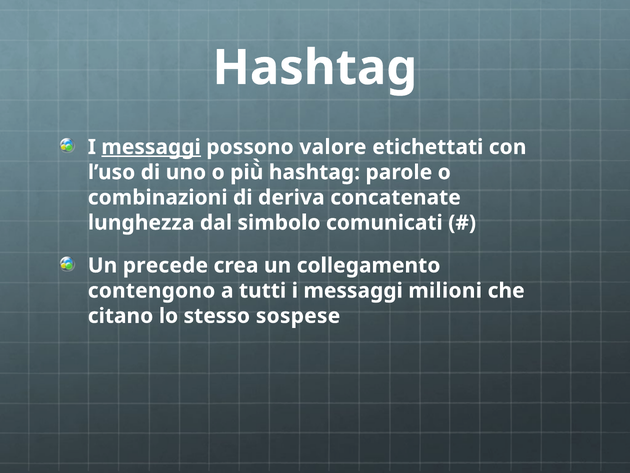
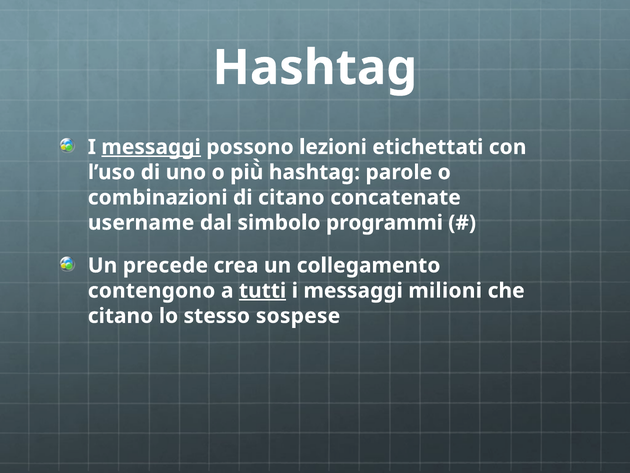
valore: valore -> lezioni (333, 147)
di deriva: deriva -> citano (291, 197)
lunghezza: lunghezza -> username (141, 223)
comunicati: comunicati -> programmi (384, 223)
tutti underline: none -> present (263, 290)
